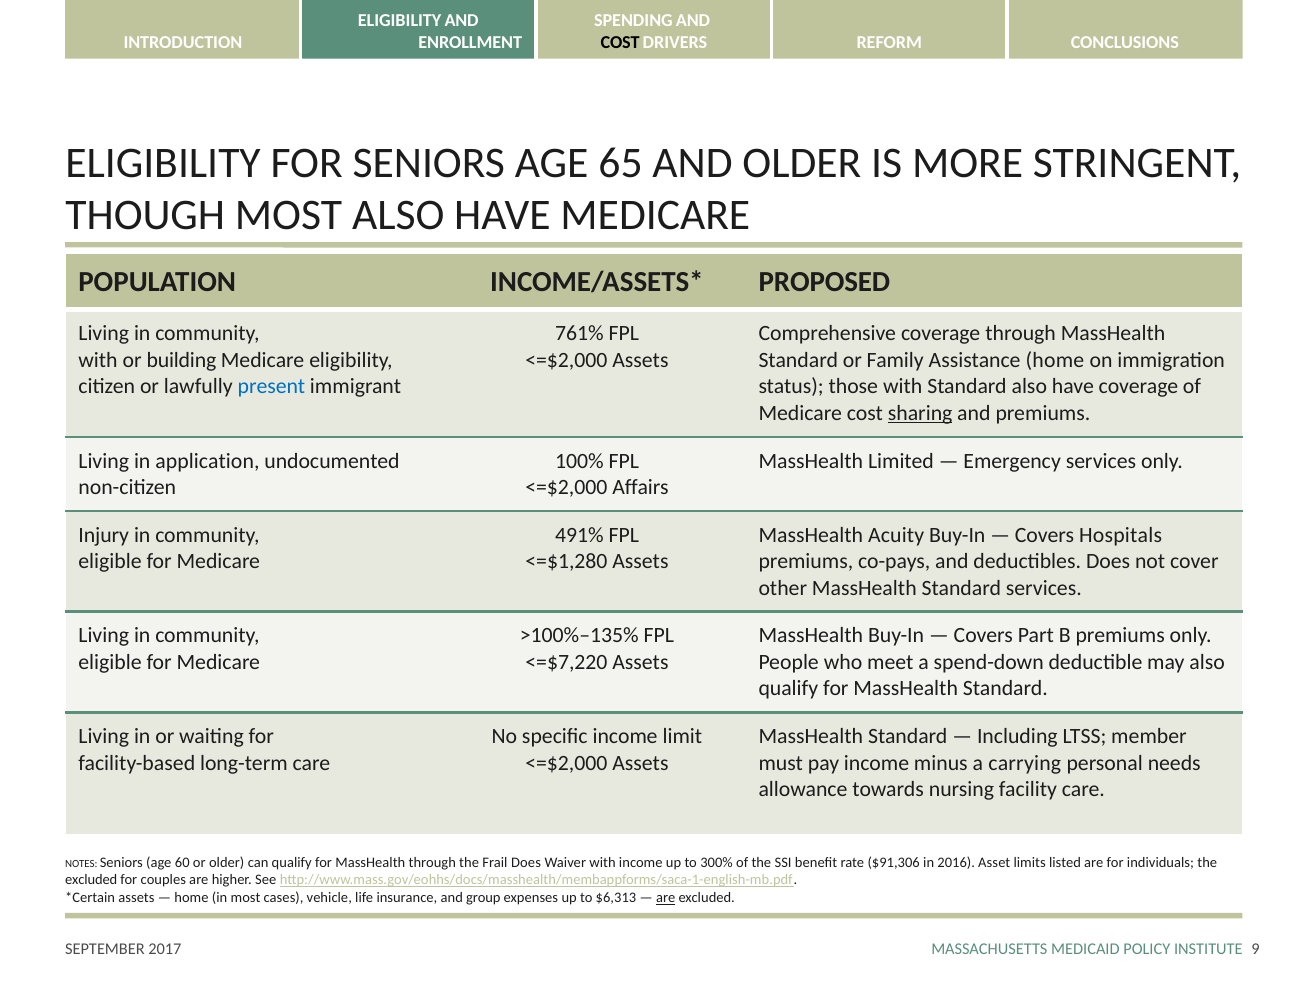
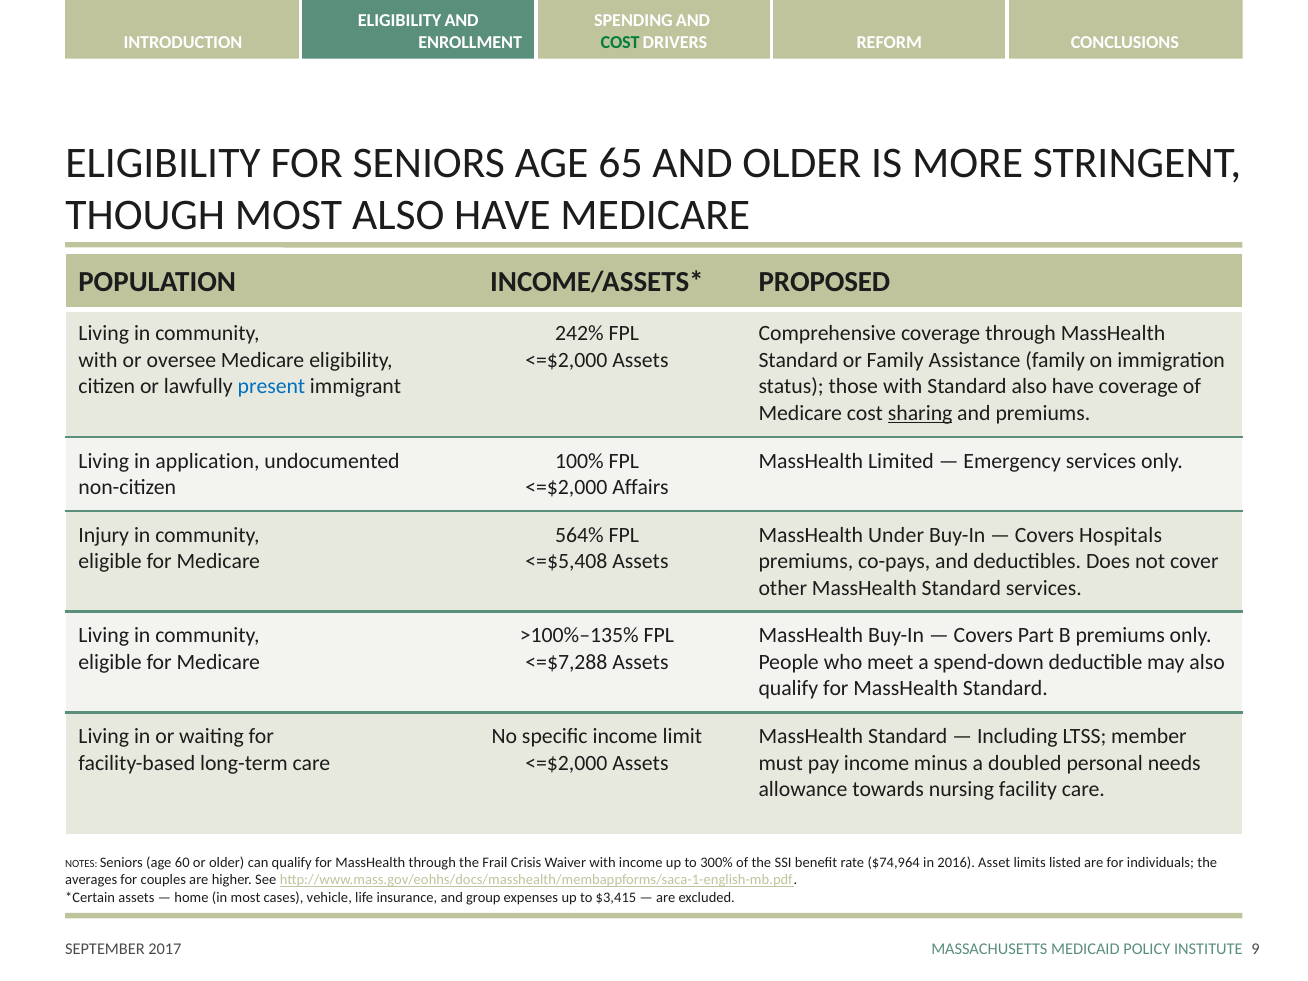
COST colour: black -> green (620, 43)
761%: 761% -> 242% (579, 334)
building: building -> oversee (181, 360)
Assistance home: home -> family (1055, 360)
491%: 491% -> 564% (579, 535)
Acuity: Acuity -> Under (896, 535)
<=$1,280: <=$1,280 -> <=$5,408 (566, 562)
<=$7,220: <=$7,220 -> <=$7,288 (566, 662)
carrying: carrying -> doubled (1025, 763)
Frail Does: Does -> Crisis (526, 863)
$91,306: $91,306 -> $74,964 (894, 863)
excluded: excluded -> averages (91, 880)
$6,313: $6,313 -> $3,415 (616, 898)
are underline: present -> none (666, 898)
